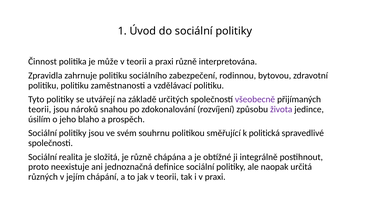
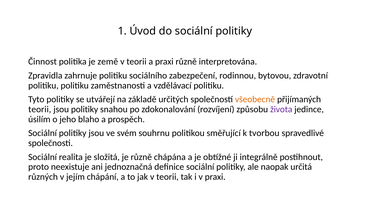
může: může -> země (108, 62)
všeobecně colour: purple -> orange (255, 99)
jsou nároků: nároků -> politiky (85, 109)
politická: politická -> tvorbou (264, 133)
